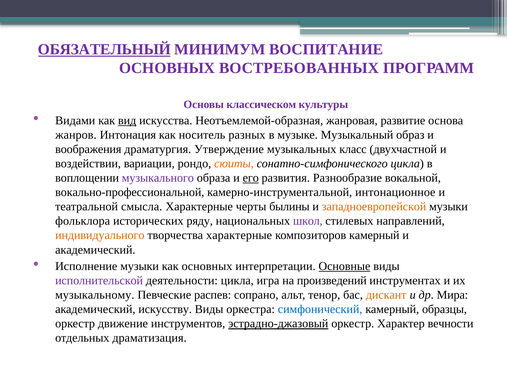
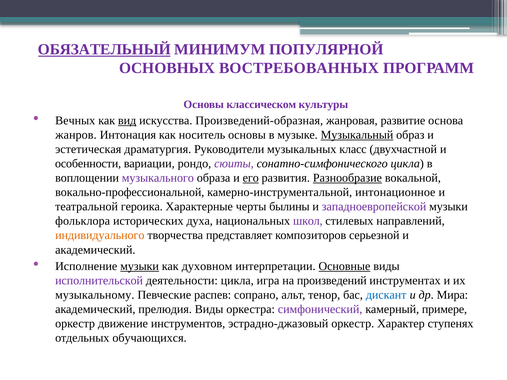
ВОСПИТАНИЕ: ВОСПИТАНИЕ -> ПОПУЛЯРНОЙ (326, 49)
Видами: Видами -> Вечных (75, 121)
Неотъемлемой-образная: Неотъемлемой-образная -> Произведений-образная (259, 121)
носитель разных: разных -> основы (247, 135)
Музыкальный underline: none -> present (357, 135)
воображения: воображения -> эстетическая (88, 149)
Утверждение: Утверждение -> Руководители (229, 149)
воздействии: воздействии -> особенности (88, 164)
сюиты colour: orange -> purple (234, 164)
Разнообразие underline: none -> present (347, 178)
смысла: смысла -> героика (142, 207)
западноевропейской colour: orange -> purple (374, 207)
ряду: ряду -> духа (200, 221)
творчества характерные: характерные -> представляет (239, 236)
композиторов камерный: камерный -> серьезной (374, 236)
музыки underline: none -> present (140, 266)
как основных: основных -> духовном (207, 266)
дискант colour: orange -> blue (386, 295)
искусству: искусству -> прелюдия (165, 310)
симфонический colour: blue -> purple (320, 310)
образцы: образцы -> примере (444, 310)
эстрадно-джазовый underline: present -> none (278, 324)
вечности: вечности -> ступенях (451, 324)
драматизация: драматизация -> обучающихся (150, 338)
